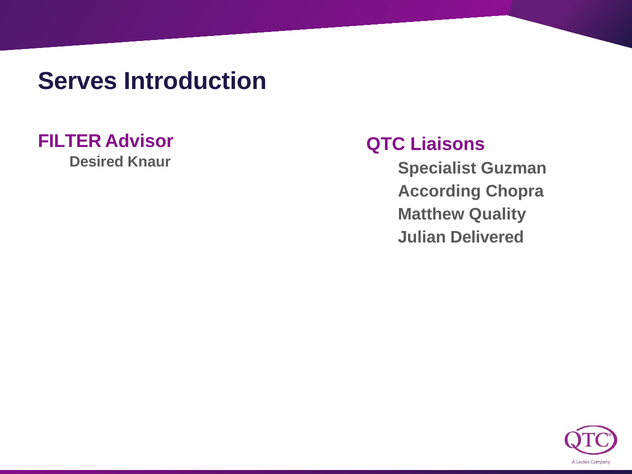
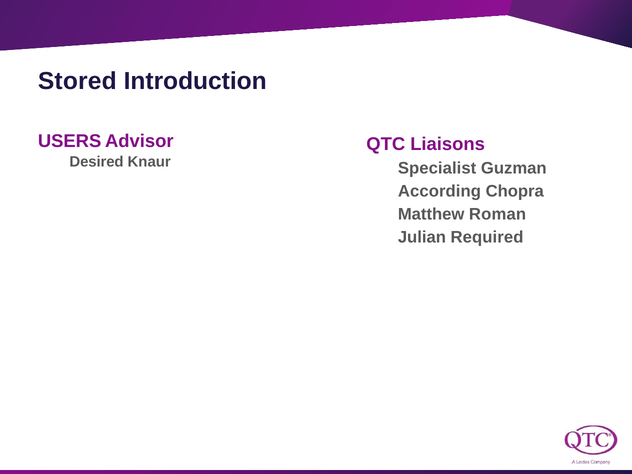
Serves: Serves -> Stored (77, 81)
FILTER: FILTER -> USERS (70, 141)
Quality: Quality -> Roman (498, 214)
Delivered: Delivered -> Required (487, 237)
